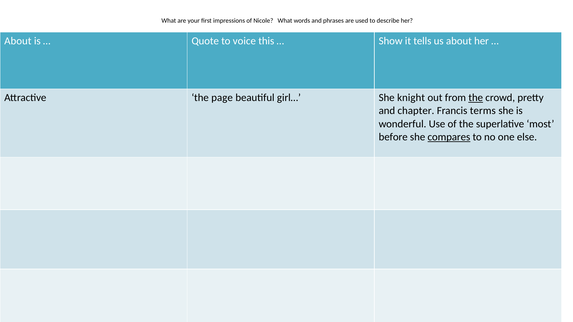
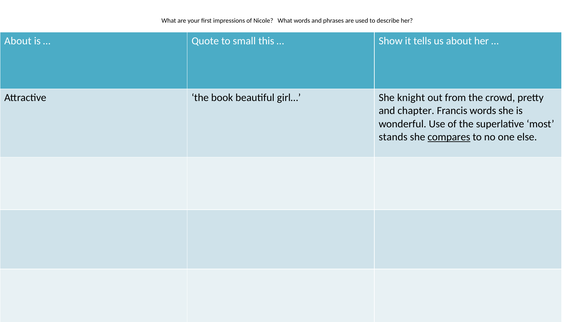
voice: voice -> small (244, 41)
page: page -> book (222, 98)
the underline: present -> none (476, 98)
Francis terms: terms -> words (483, 111)
before: before -> stands (393, 137)
